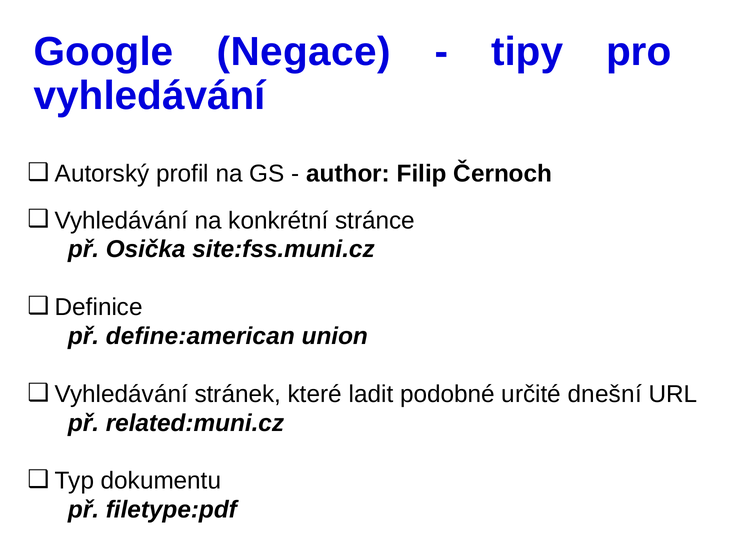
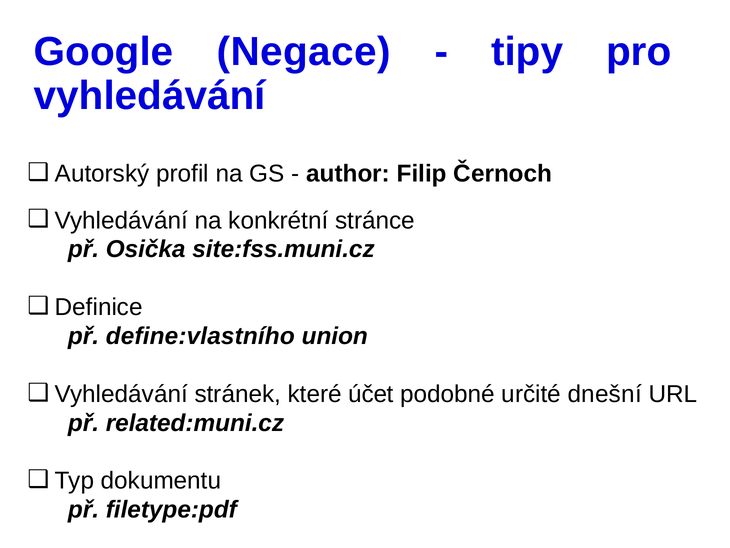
define:american: define:american -> define:vlastního (200, 336)
ladit: ladit -> účet (371, 394)
